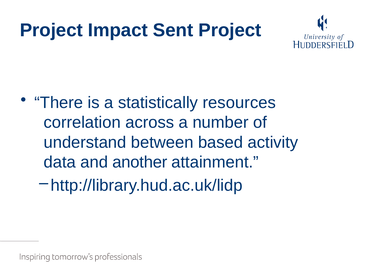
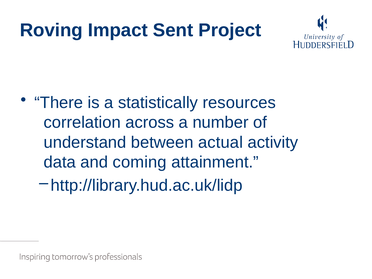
Project: Project -> Roving (51, 30)
based: based -> actual (220, 142)
another: another -> coming (140, 162)
